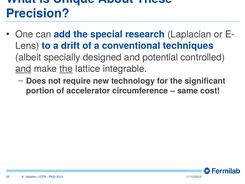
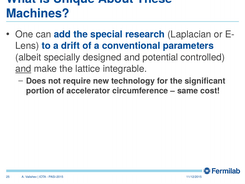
Precision: Precision -> Machines (38, 13)
techniques: techniques -> parameters (188, 46)
the underline: present -> none (66, 69)
